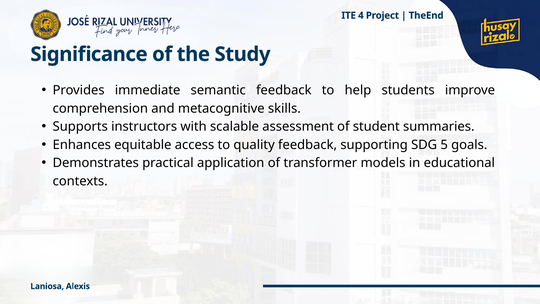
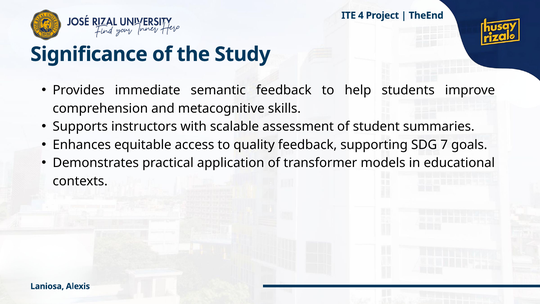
5: 5 -> 7 (444, 145)
